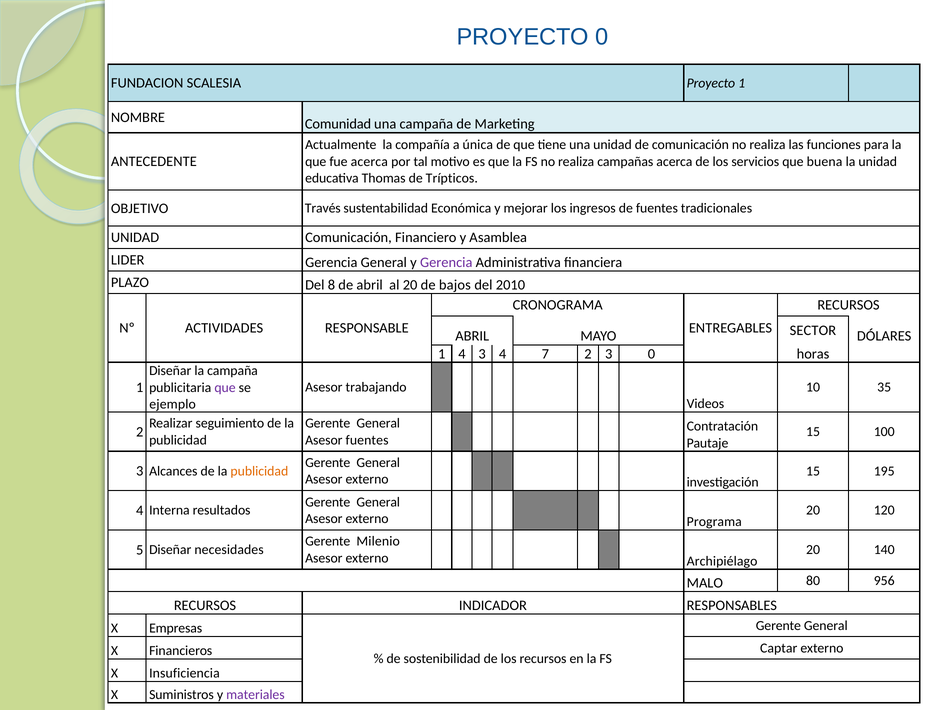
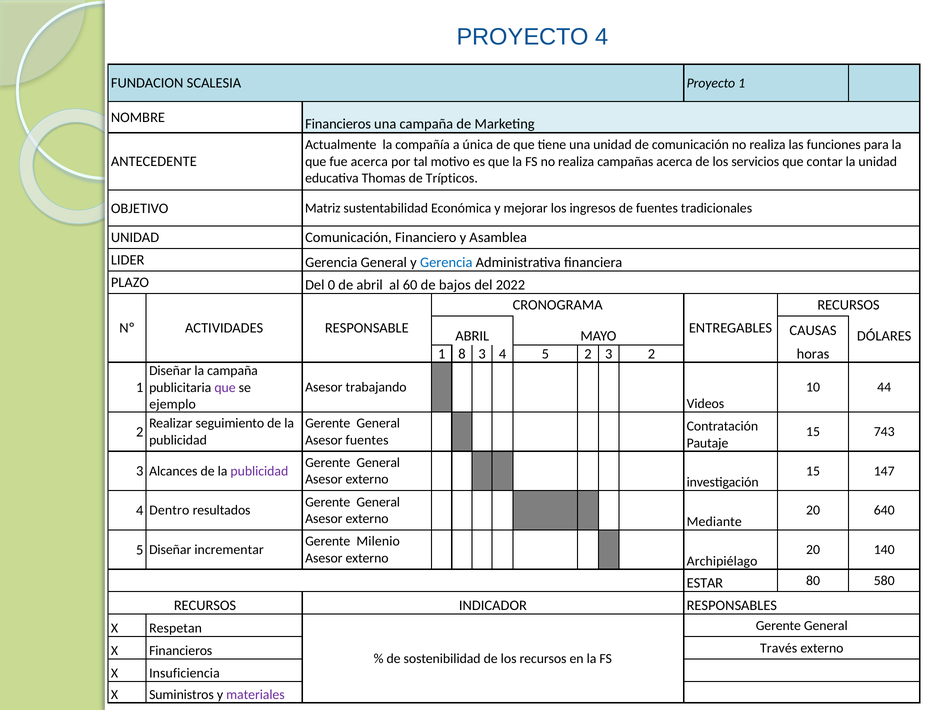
PROYECTO 0: 0 -> 4 (602, 37)
NOMBRE Comunidad: Comunidad -> Financieros (338, 124)
buena: buena -> contar (825, 162)
Través: Través -> Matriz (323, 208)
Gerencia colour: purple -> blue (446, 262)
8: 8 -> 0 (331, 285)
al 20: 20 -> 60 (410, 285)
2010: 2010 -> 2022 (510, 285)
SECTOR: SECTOR -> CAUSAS (813, 330)
1 4: 4 -> 8 (462, 354)
4 7: 7 -> 5 (545, 354)
3 0: 0 -> 2 (651, 354)
35: 35 -> 44 (884, 387)
100: 100 -> 743 (884, 431)
publicidad colour: orange -> purple (259, 471)
195: 195 -> 147 (884, 471)
Interna: Interna -> Dentro (169, 510)
120: 120 -> 640 (884, 510)
Programa: Programa -> Mediante (714, 521)
necesidades: necesidades -> incrementar (229, 549)
MALO: MALO -> ESTAR (705, 583)
956: 956 -> 580 (884, 580)
Empresas: Empresas -> Respetan (176, 628)
Captar: Captar -> Través (779, 648)
